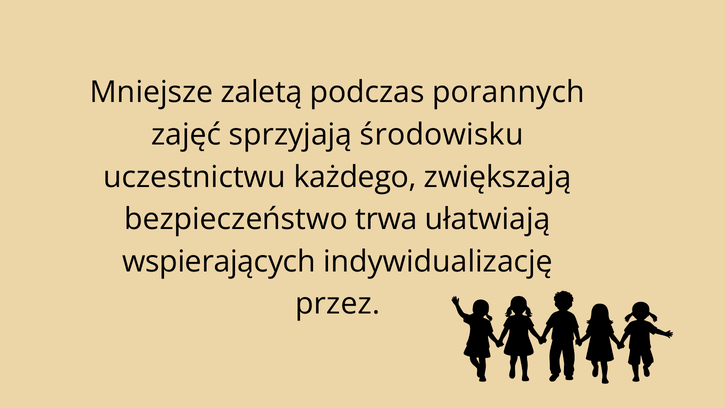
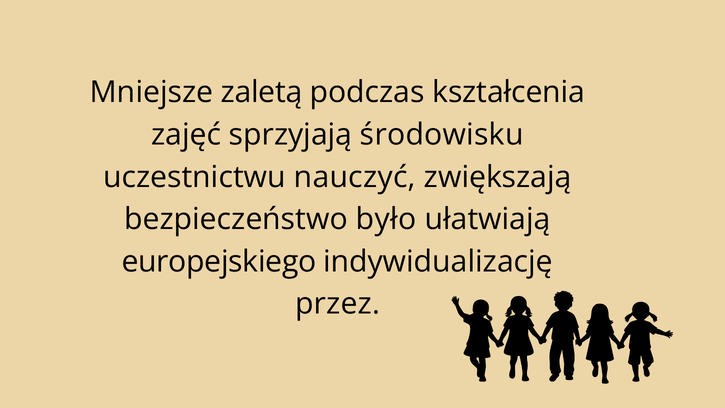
porannych: porannych -> kształcenia (509, 92)
każdego: każdego -> nauczyć (355, 177)
trwa: trwa -> było (386, 219)
wspierających: wspierających -> europejskiego (219, 262)
